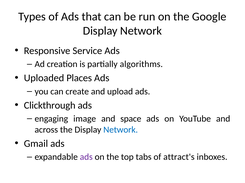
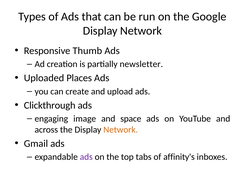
Service: Service -> Thumb (87, 51)
algorithms: algorithms -> newsletter (141, 64)
Network colour: blue -> orange (121, 130)
attract's: attract's -> affinity's (179, 158)
